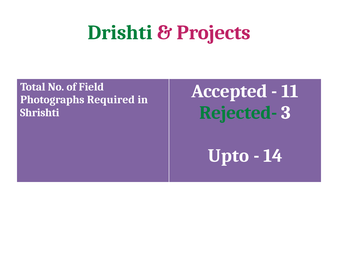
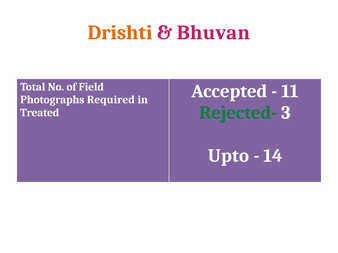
Drishti colour: green -> orange (120, 33)
Projects: Projects -> Bhuvan (213, 33)
Shrishti: Shrishti -> Treated (40, 113)
